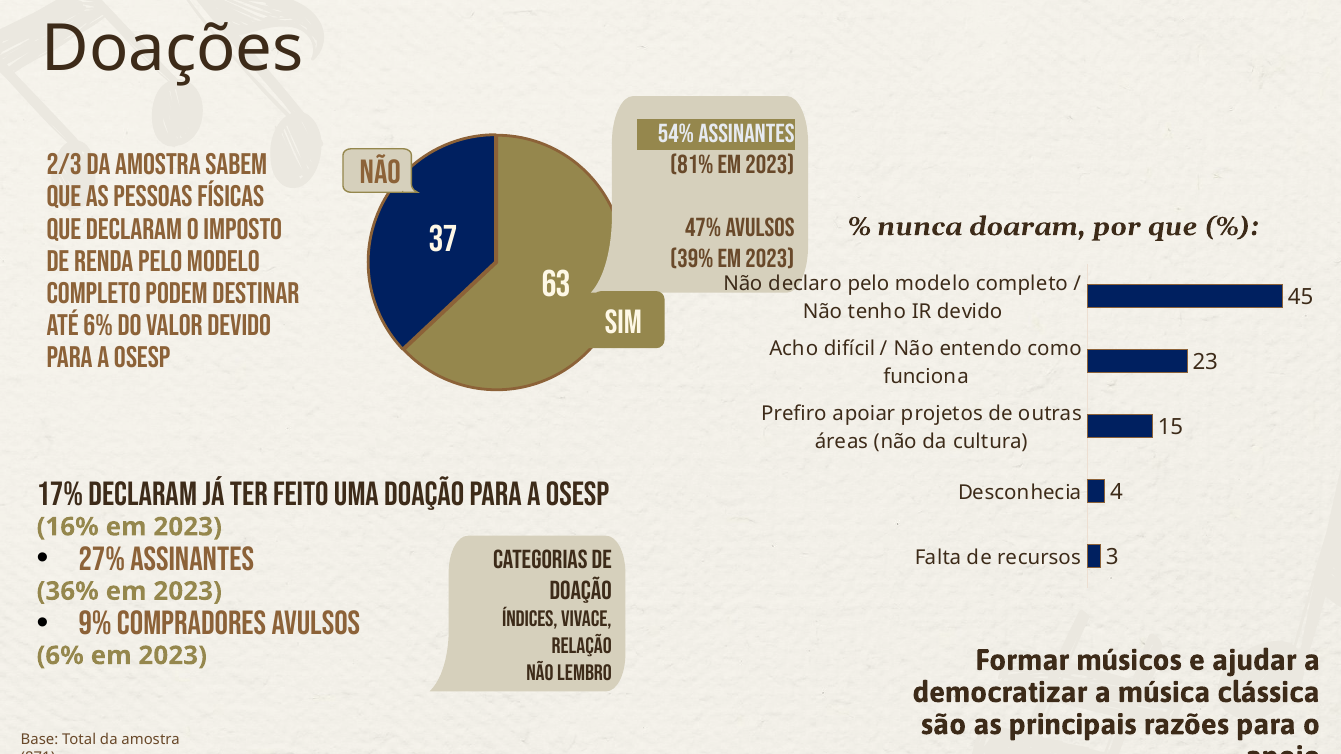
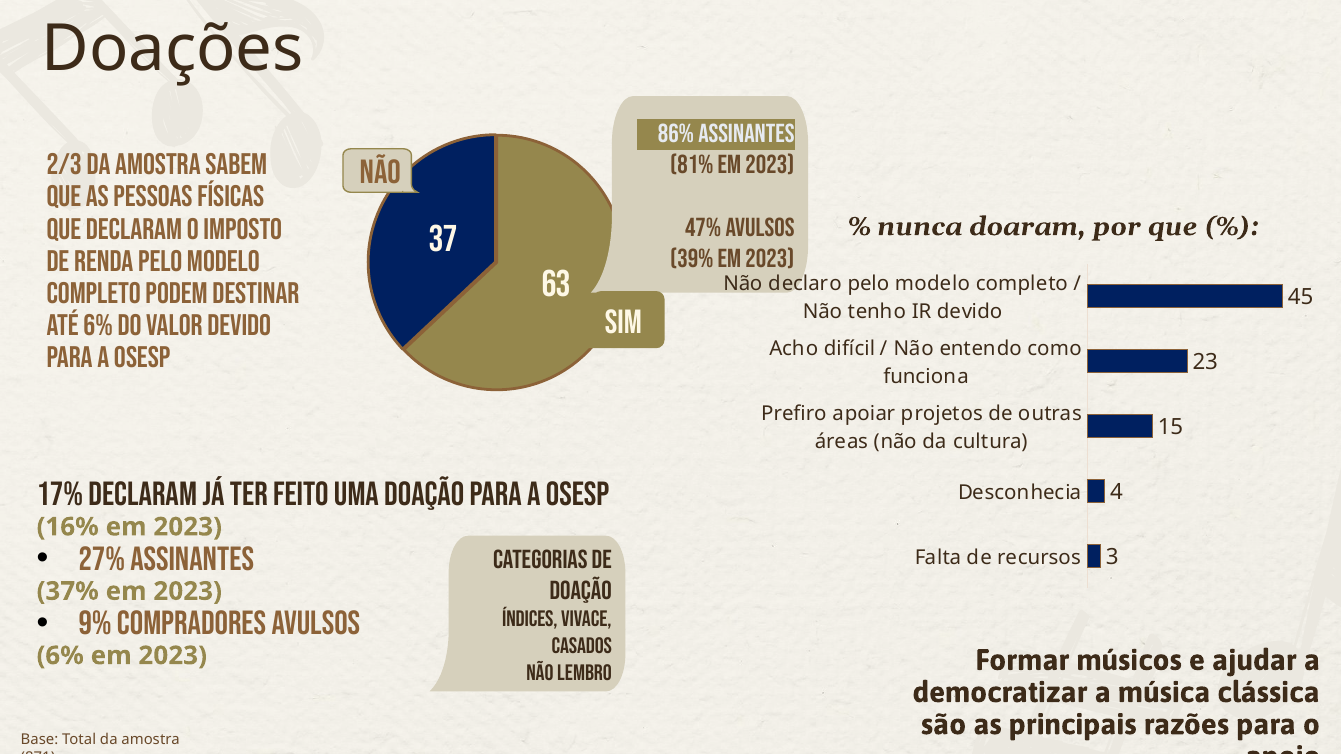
54%: 54% -> 86% (676, 134)
36%: 36% -> 37% (68, 592)
RELAÇÃO: RELAÇÃO -> CASADOS (582, 647)
